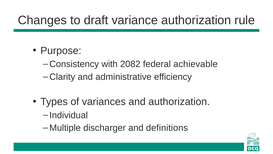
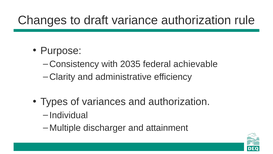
2082: 2082 -> 2035 (130, 64)
definitions: definitions -> attainment (167, 128)
